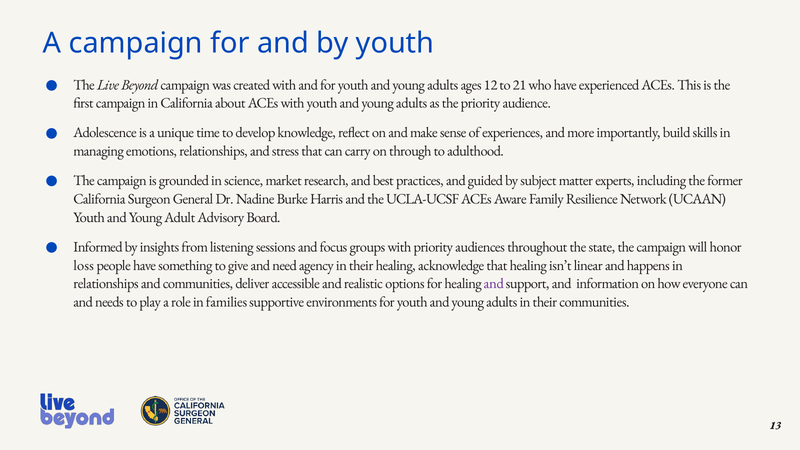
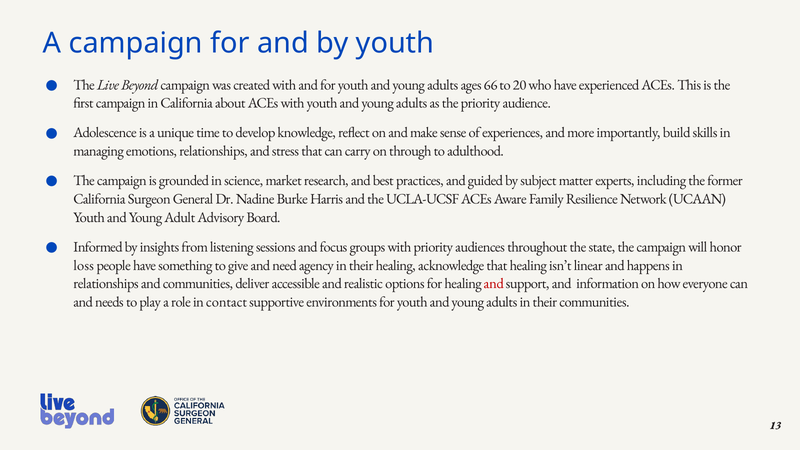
12: 12 -> 66 (491, 85)
21: 21 -> 20 (520, 85)
and colour: purple -> red (494, 284)
families: families -> contact (227, 302)
